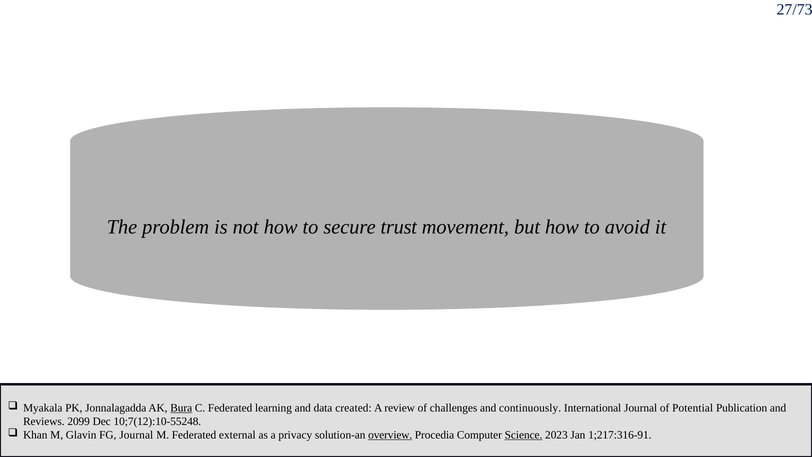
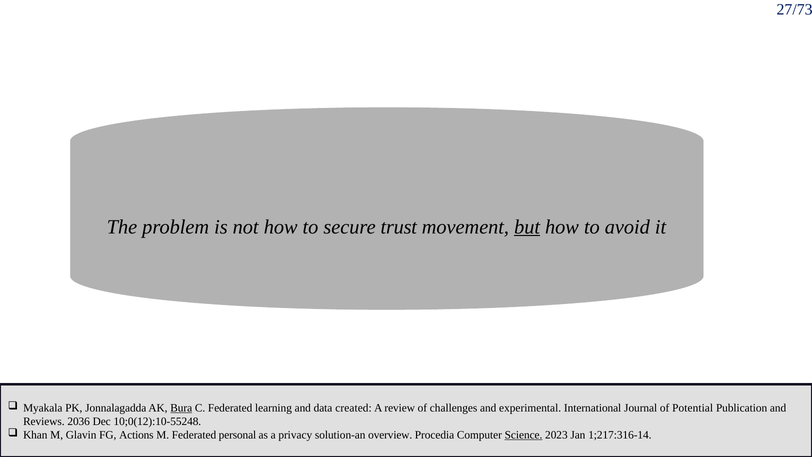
but underline: none -> present (527, 227)
continuously: continuously -> experimental (530, 408)
2099: 2099 -> 2036 (79, 421)
10;7(12):10-55248: 10;7(12):10-55248 -> 10;0(12):10-55248 (157, 421)
FG Journal: Journal -> Actions (136, 435)
external: external -> personal (237, 435)
overview underline: present -> none (390, 435)
1;217:316-91: 1;217:316-91 -> 1;217:316-14 (620, 435)
